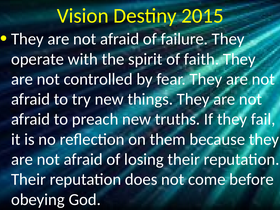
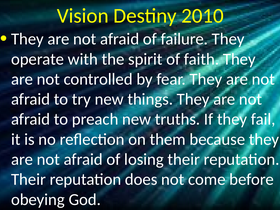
2015: 2015 -> 2010 (203, 16)
